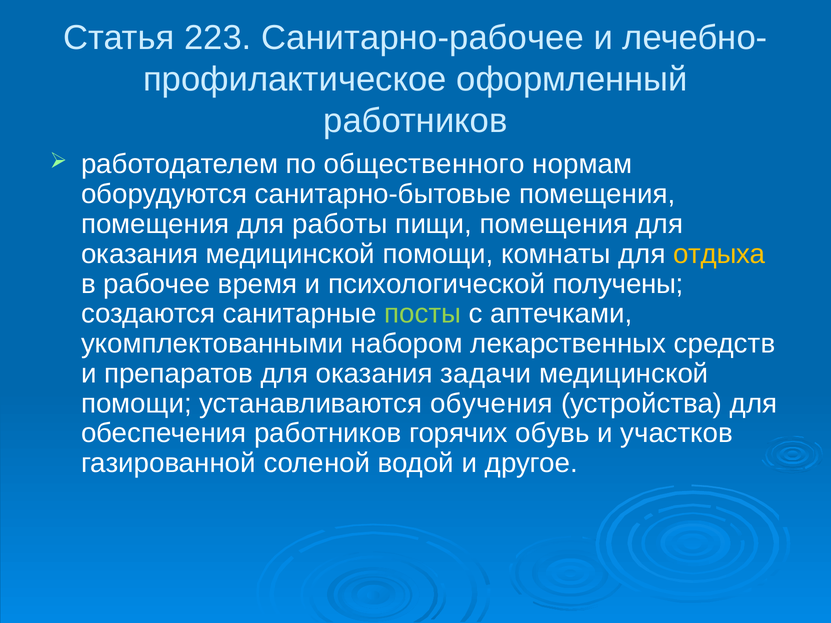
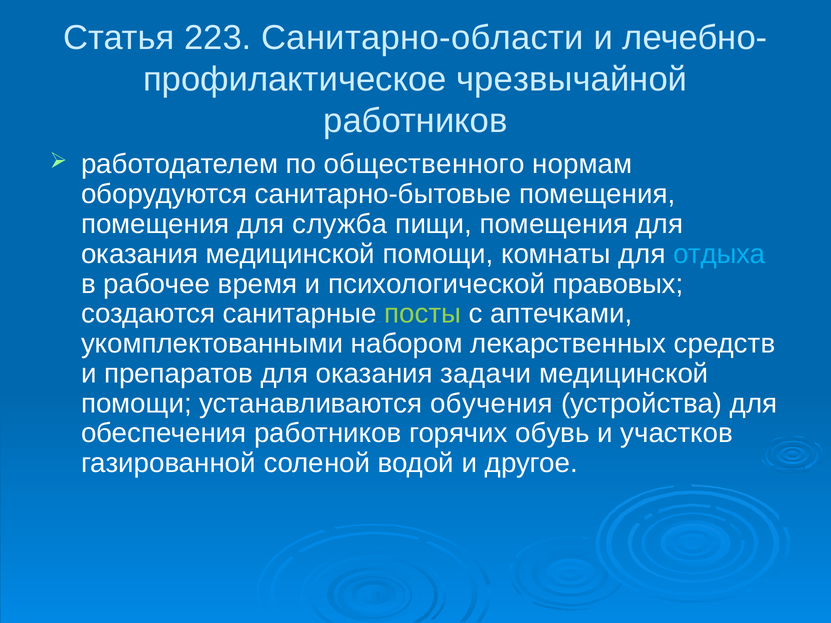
Санитарно-рабочее: Санитарно-рабочее -> Санитарно-области (422, 38)
оформленный: оформленный -> чрезвычайной (572, 79)
работы: работы -> служба (340, 224)
отдыха colour: yellow -> light blue (719, 254)
получены: получены -> правовых (618, 284)
